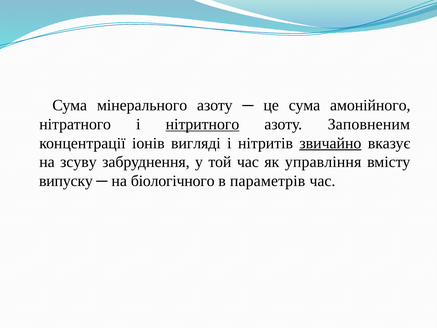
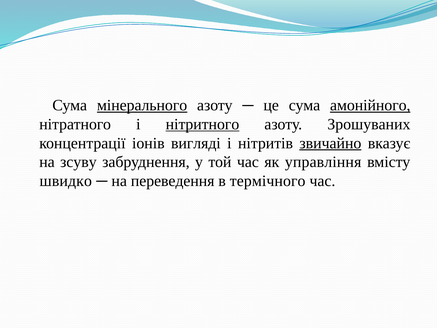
мінерального underline: none -> present (142, 105)
амонійного underline: none -> present (370, 105)
Заповненим: Заповненим -> Зрошуваних (369, 124)
випуску: випуску -> швидко (66, 181)
біологічного: біологічного -> переведення (173, 181)
параметрів: параметрів -> термічного (268, 181)
